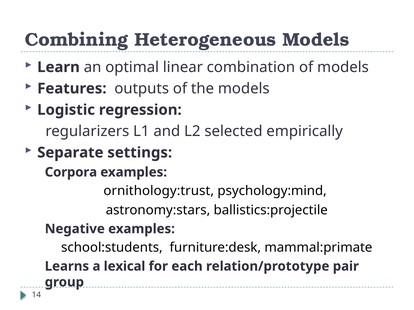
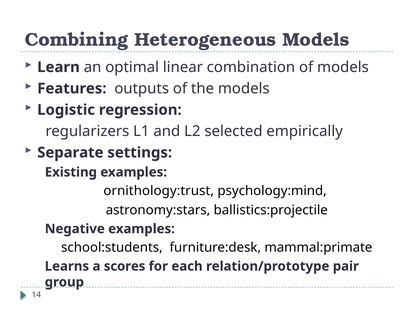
Corpora: Corpora -> Existing (71, 172)
lexical: lexical -> scores (125, 267)
